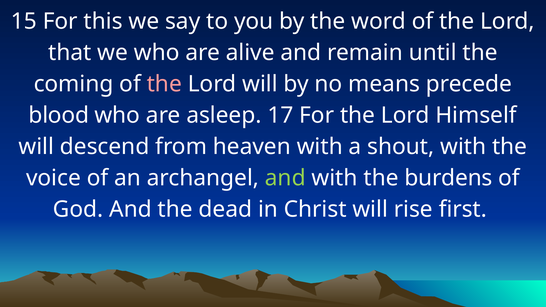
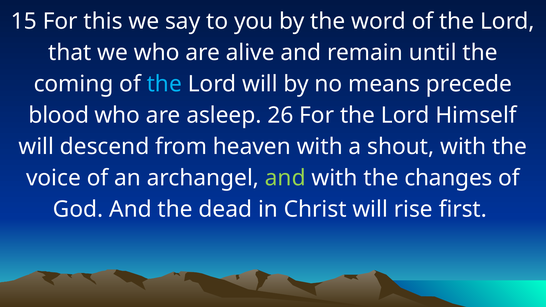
the colour: pink -> light blue (164, 84)
17: 17 -> 26 (280, 115)
burdens: burdens -> changes (448, 178)
